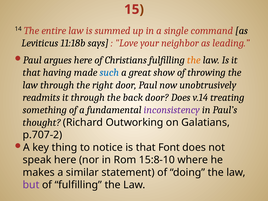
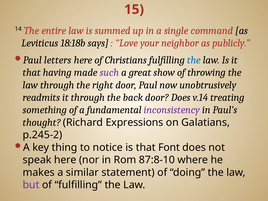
11:18b: 11:18b -> 18:18b (73, 43)
leading: leading -> publicly (231, 43)
argues: argues -> letters (58, 60)
the colour: orange -> blue (194, 60)
such colour: blue -> purple (109, 73)
Outworking: Outworking -> Expressions (135, 122)
p.707-2: p.707-2 -> p.245-2 (43, 135)
15:8-10: 15:8-10 -> 87:8-10 (157, 160)
